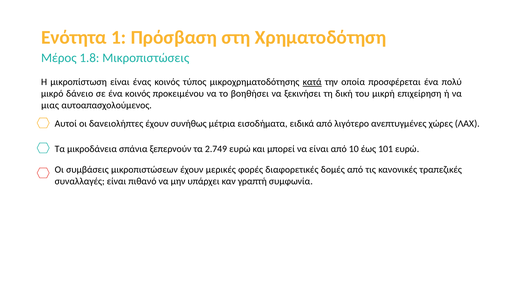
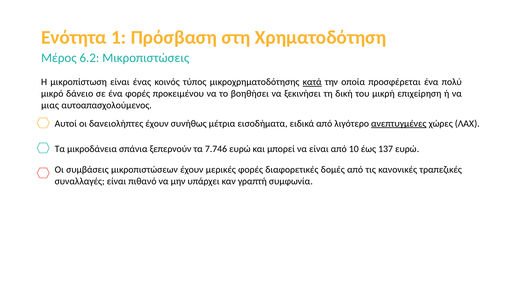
1.8: 1.8 -> 6.2 (89, 58)
ένα κοινός: κοινός -> φορές (138, 94)
ανεπτυγμένες underline: none -> present (399, 123)
2.749: 2.749 -> 7.746 (216, 149)
101: 101 -> 137 (386, 149)
